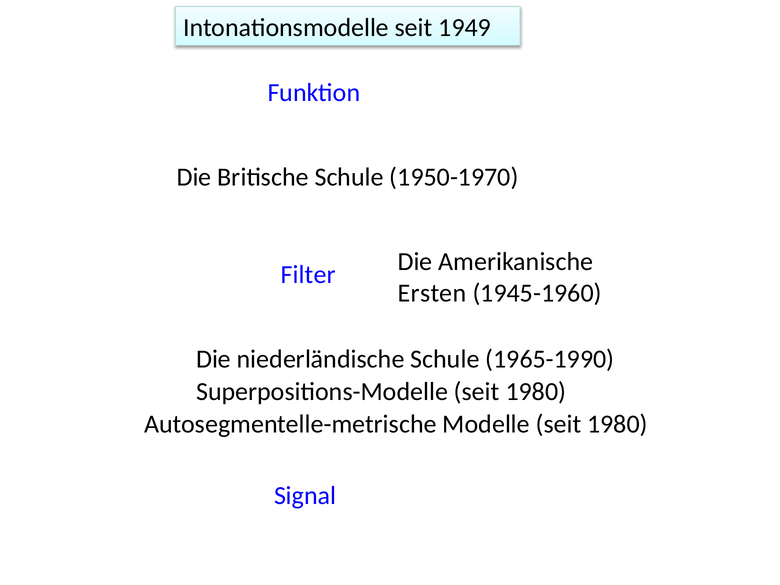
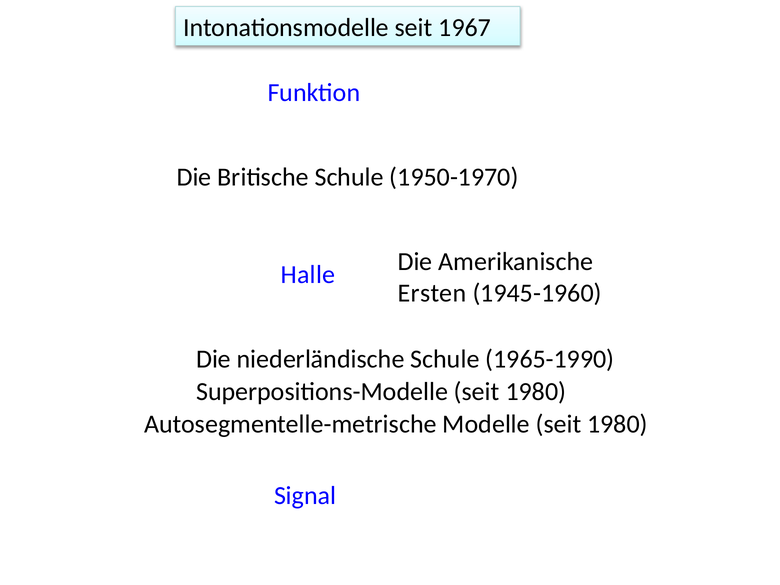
1949: 1949 -> 1967 (465, 28)
Filter: Filter -> Halle (308, 275)
